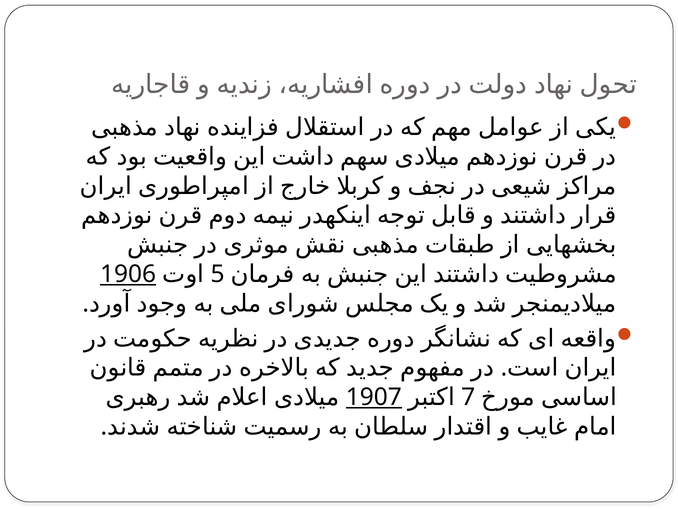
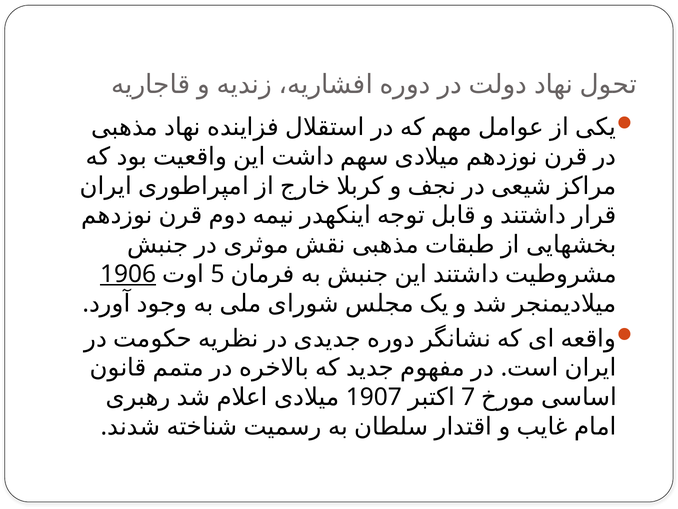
1907 underline: present -> none (374, 397)
